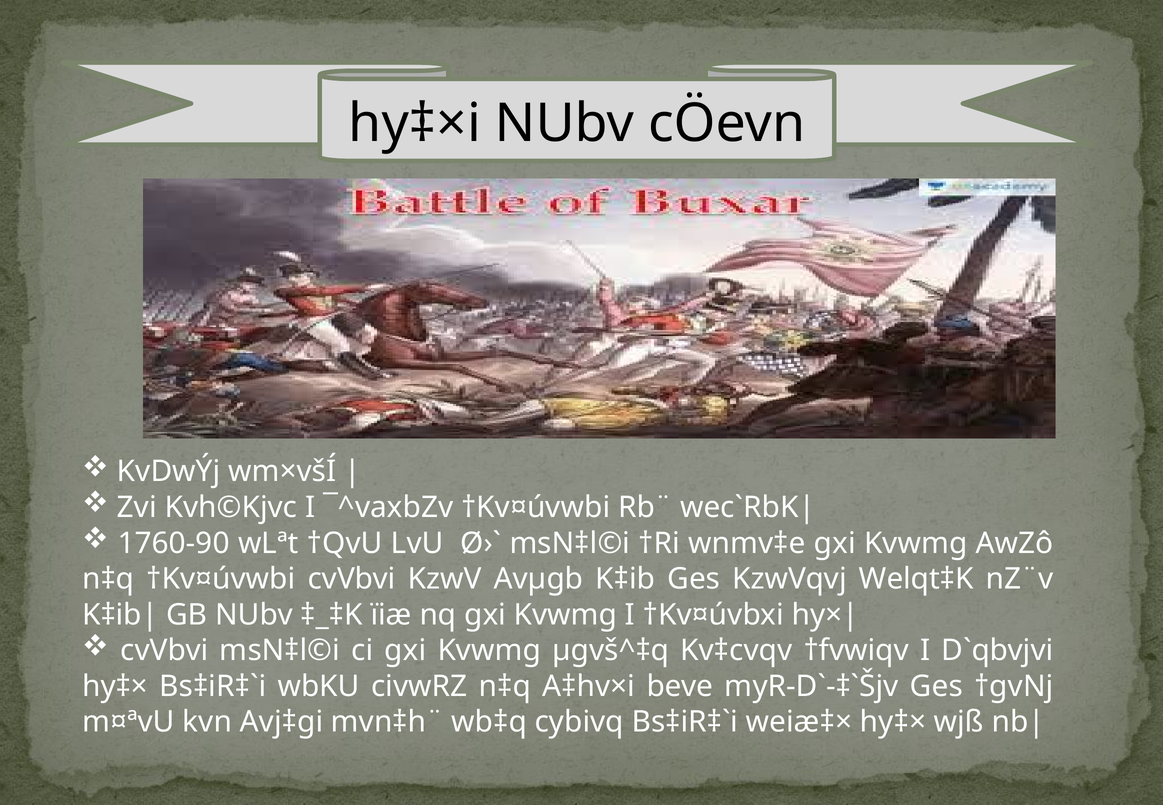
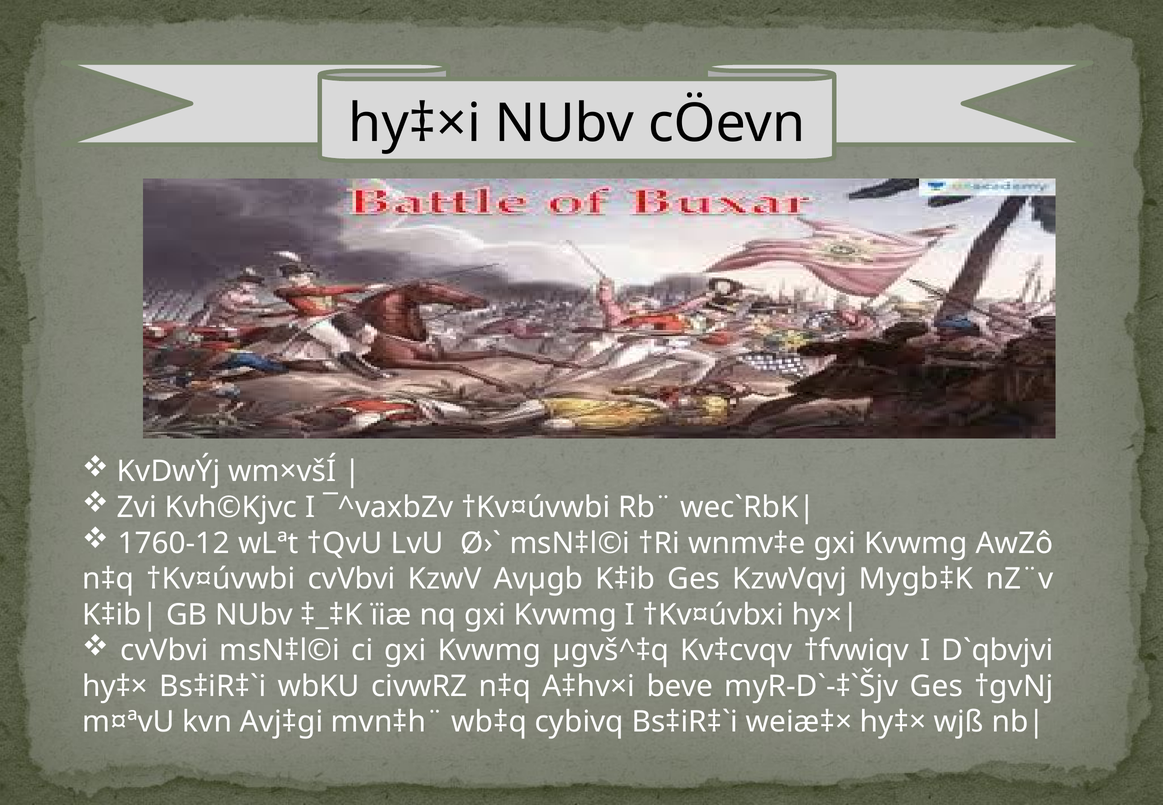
1760-90: 1760-90 -> 1760-12 (174, 543)
Welqt‡K: Welqt‡K -> Mygb‡K (916, 579)
